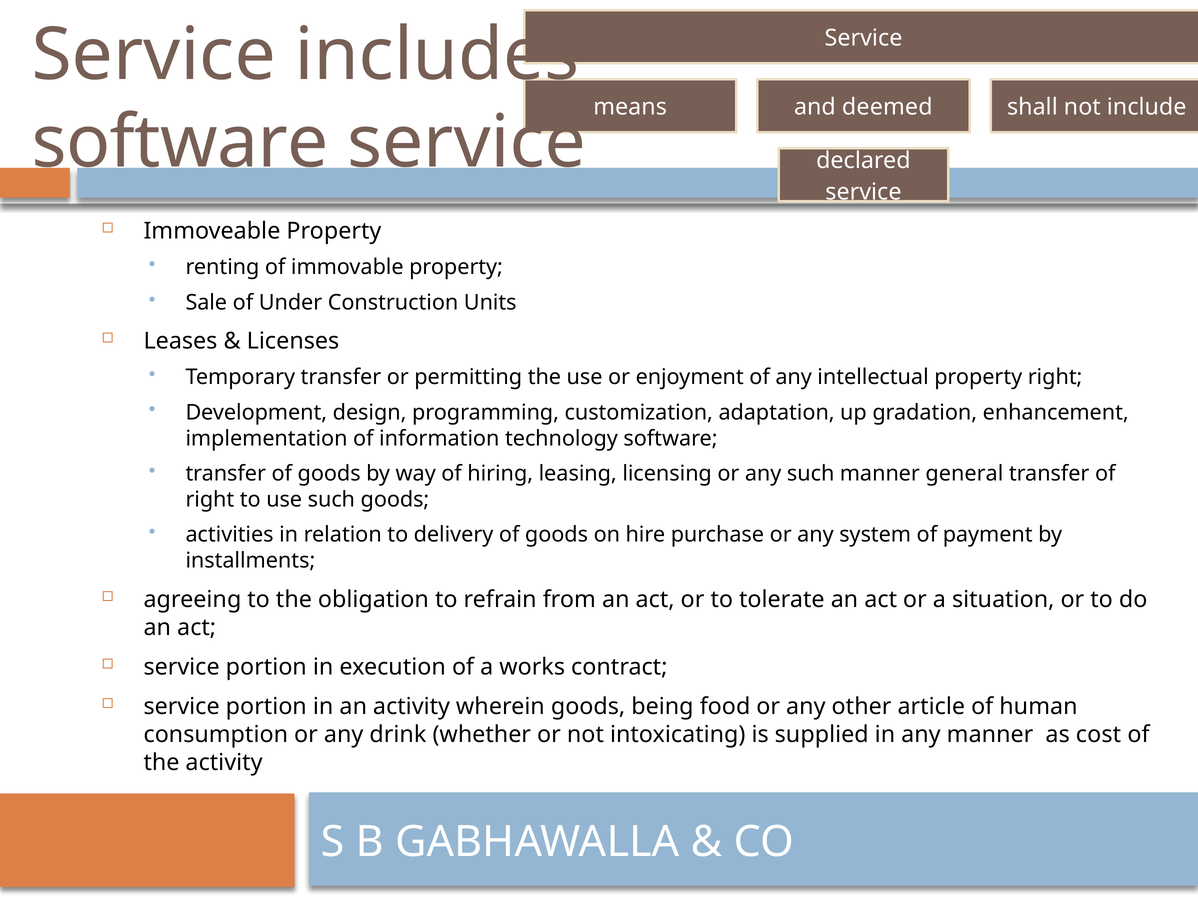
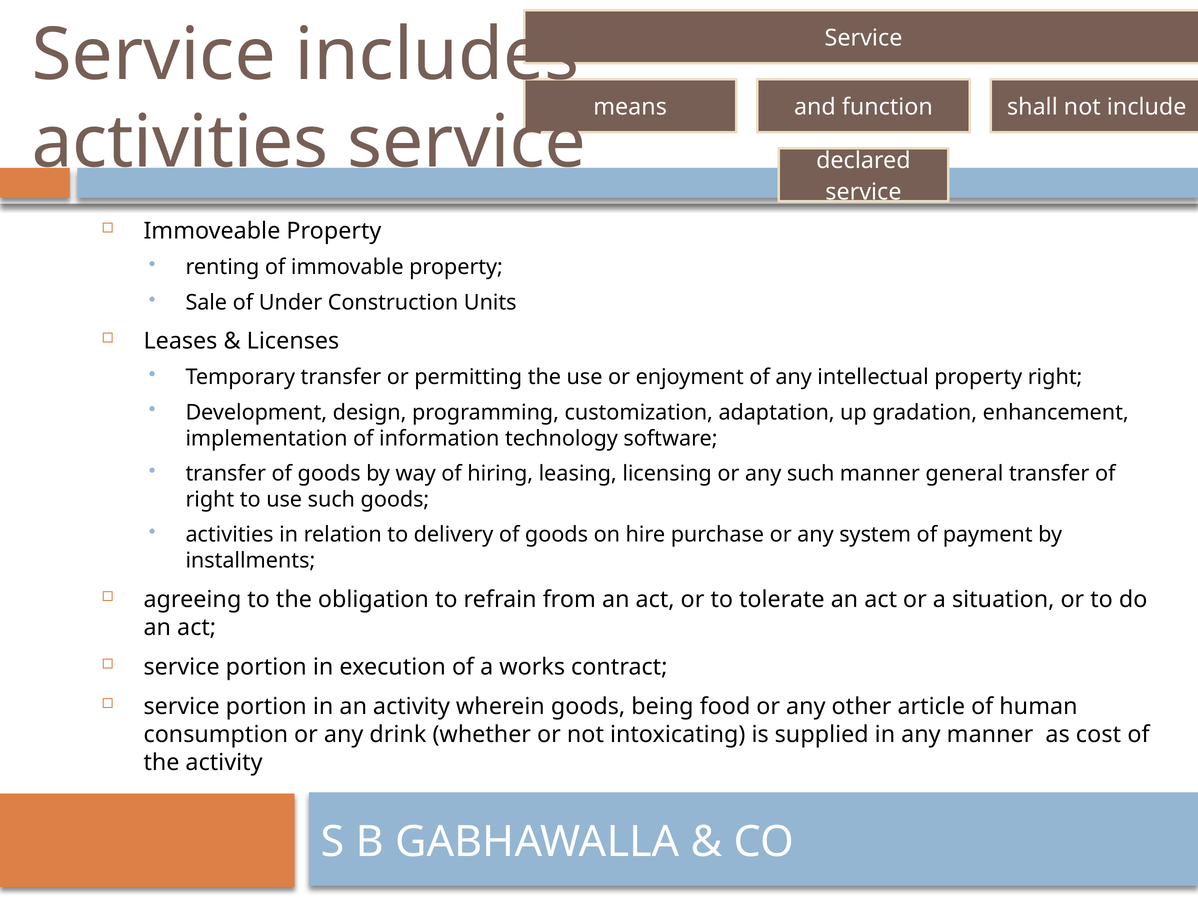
deemed: deemed -> function (887, 107)
software: software -> activities (180, 143)
